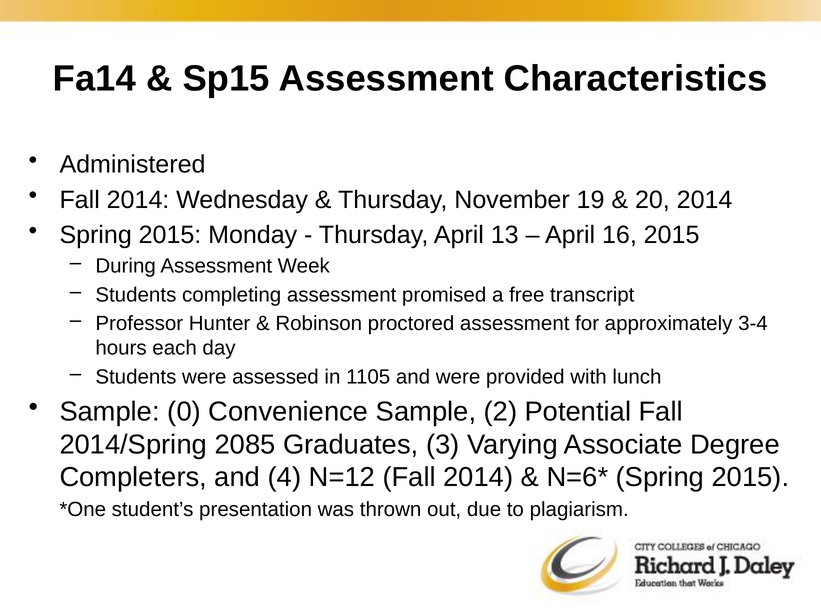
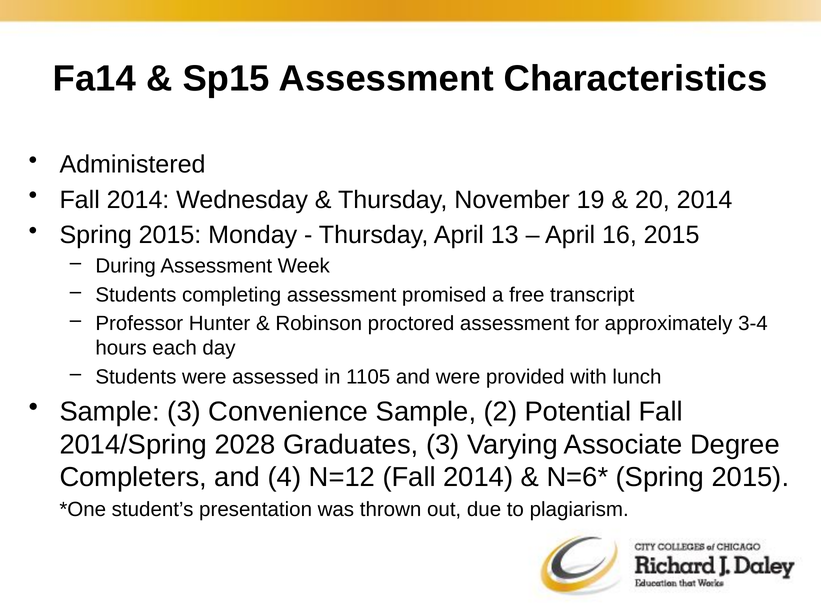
Sample 0: 0 -> 3 (184, 411)
2085: 2085 -> 2028 (245, 444)
